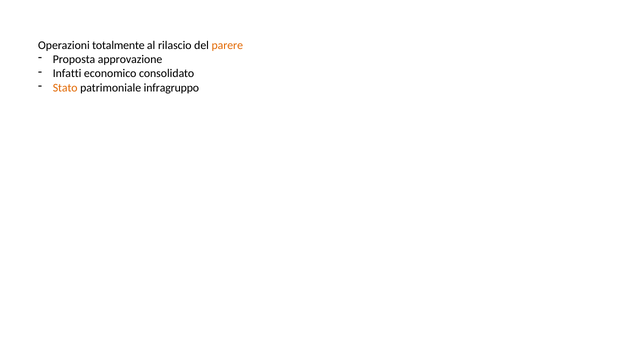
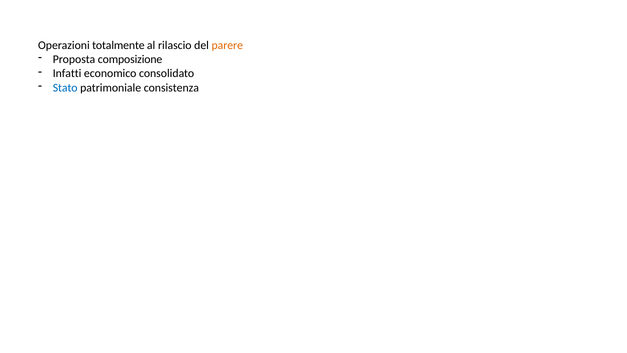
approvazione: approvazione -> composizione (130, 59)
Stato colour: orange -> blue (65, 88)
infragruppo: infragruppo -> consistenza (171, 88)
